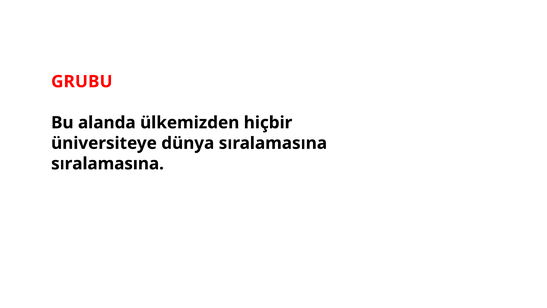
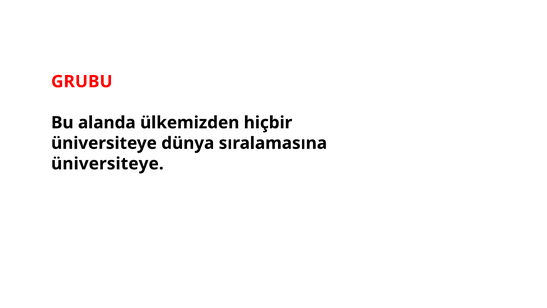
sıralamasına: sıralamasına -> üniversiteye (107, 164)
